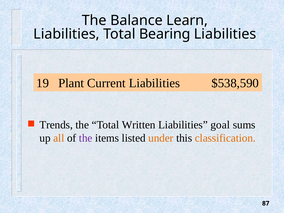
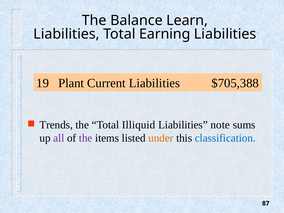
Bearing: Bearing -> Earning (165, 34)
$538,590: $538,590 -> $705,388 (235, 83)
Written: Written -> Illiquid (139, 125)
goal: goal -> note (220, 125)
all colour: orange -> purple (59, 138)
classification colour: orange -> blue (225, 138)
